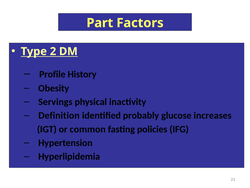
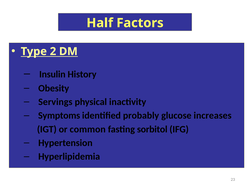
Part: Part -> Half (100, 23)
Profile: Profile -> Insulin (52, 74)
Definition: Definition -> Symptoms (59, 115)
policies: policies -> sorbitol (152, 129)
